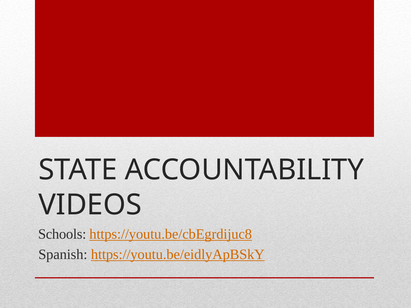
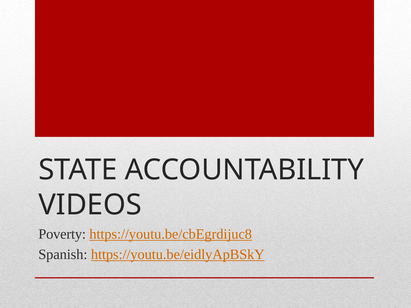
Schools: Schools -> Poverty (62, 234)
